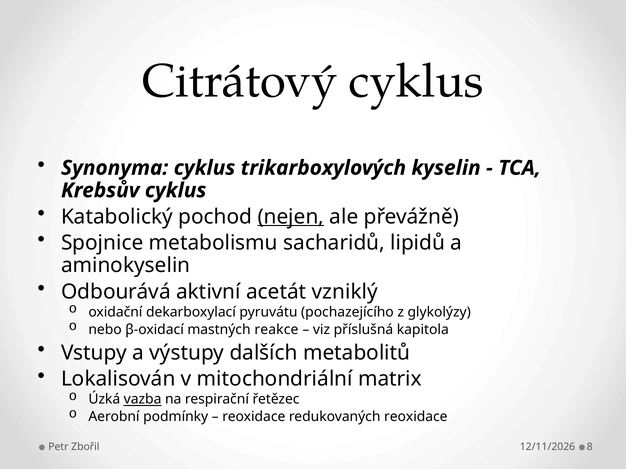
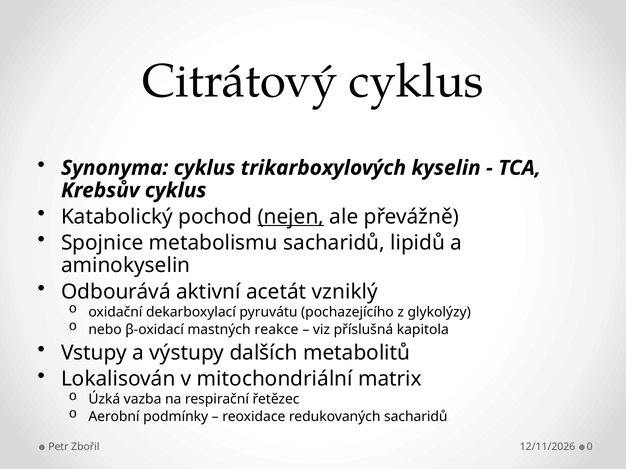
vazba underline: present -> none (143, 400)
redukovaných reoxidace: reoxidace -> sacharidů (416, 417)
8: 8 -> 0 (590, 448)
